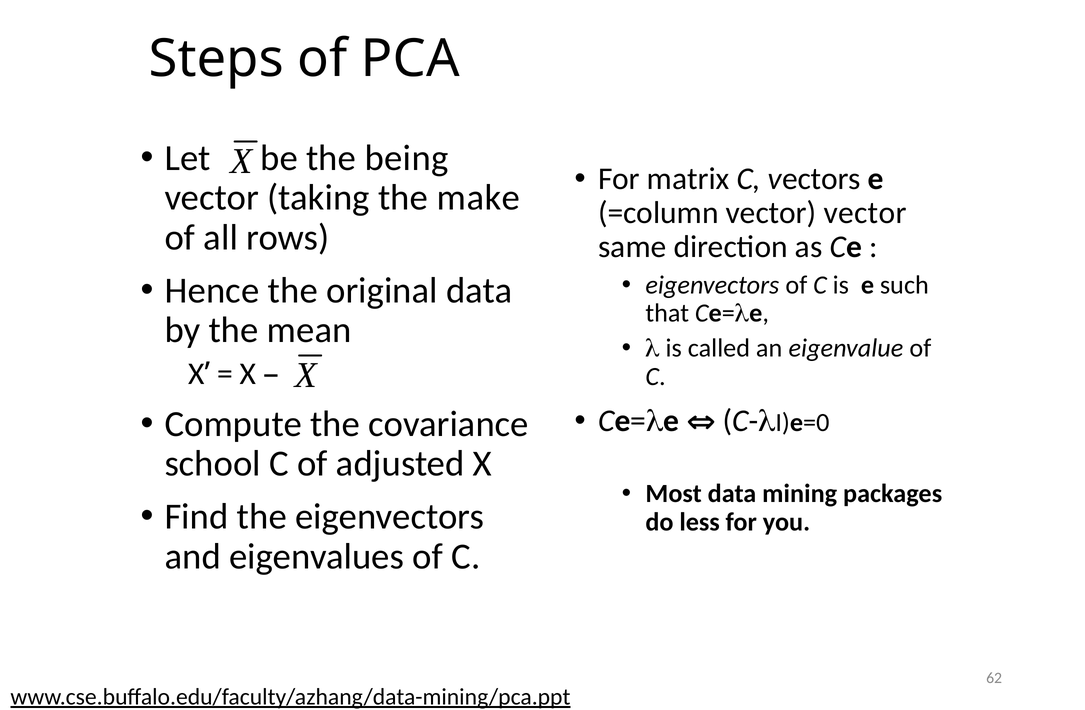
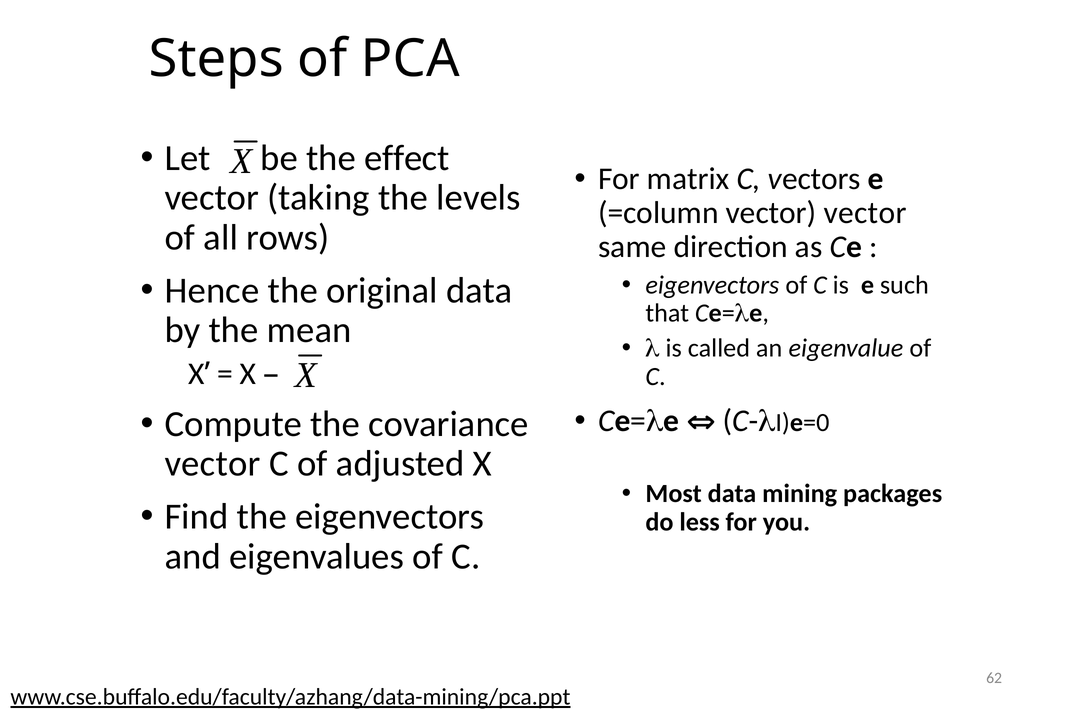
being: being -> effect (407, 158)
make: make -> levels (479, 198)
school: school -> vector (213, 463)
